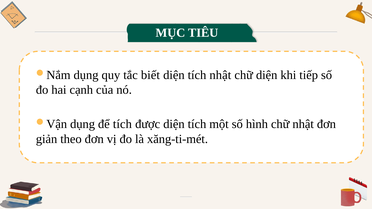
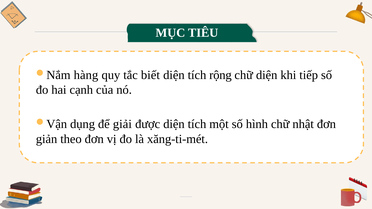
dụng: dụng -> hàng (86, 75)
tích nhật: nhật -> rộng (220, 75)
để tích: tích -> giải (122, 124)
